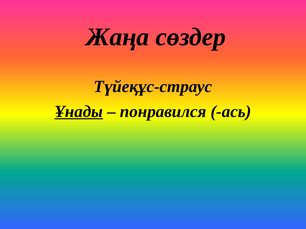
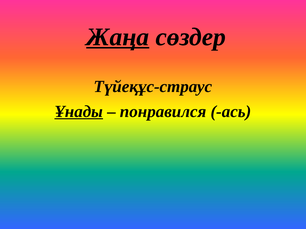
Жаңа underline: none -> present (118, 37)
